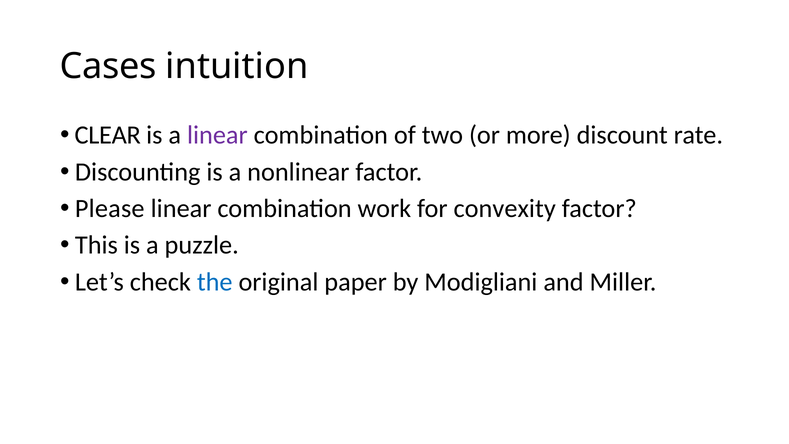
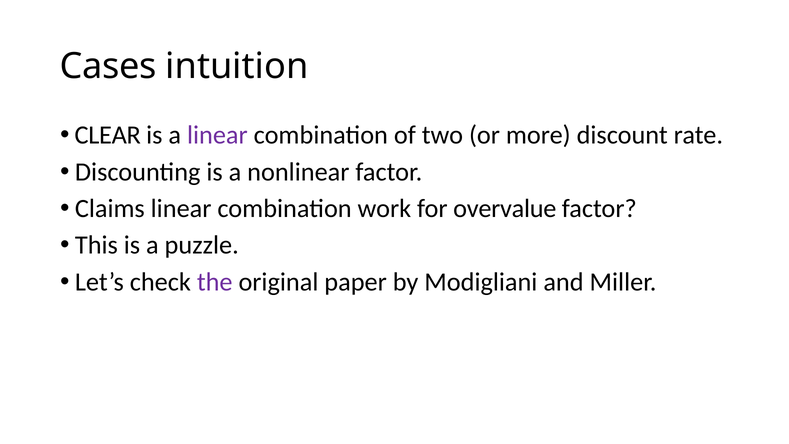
Please: Please -> Claims (110, 208)
convexity: convexity -> overvalue (505, 208)
the colour: blue -> purple (215, 282)
